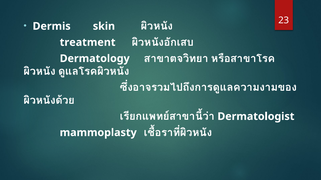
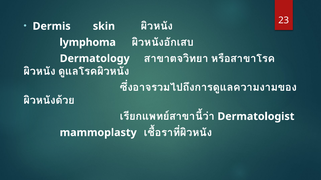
treatment: treatment -> lymphoma (88, 42)
